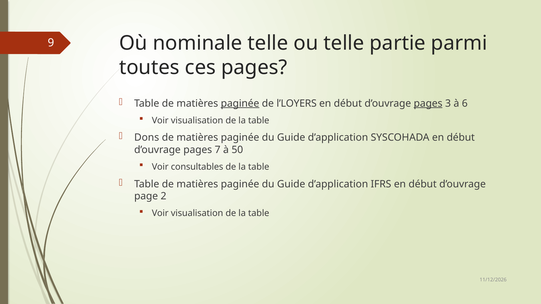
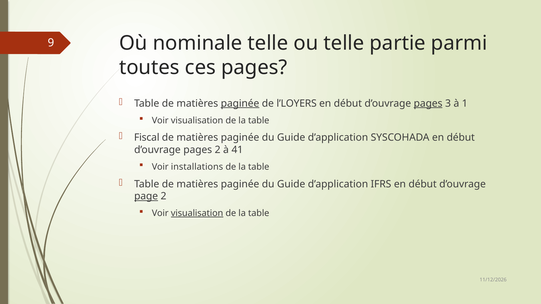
6: 6 -> 1 (465, 104)
Dons: Dons -> Fiscal (147, 138)
pages 7: 7 -> 2 (218, 150)
50: 50 -> 41 (237, 150)
consultables: consultables -> installations (197, 167)
page underline: none -> present (146, 196)
visualisation underline: none -> present (197, 213)
